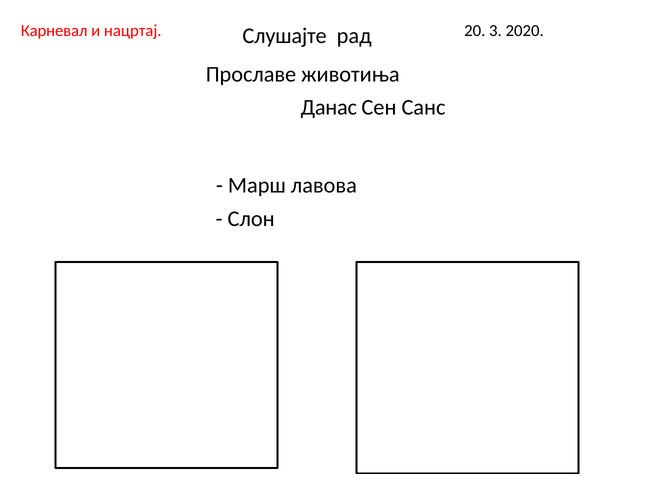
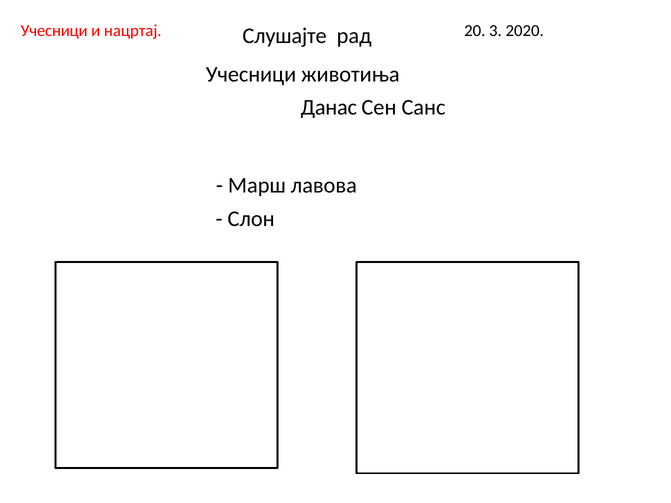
Карневал: Карневал -> Учесници (54, 31)
Прославе: Прославе -> Учесници (251, 74)
